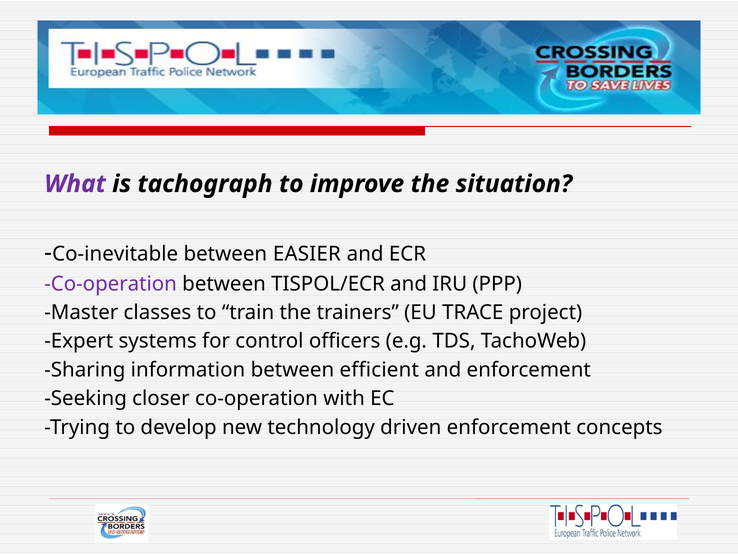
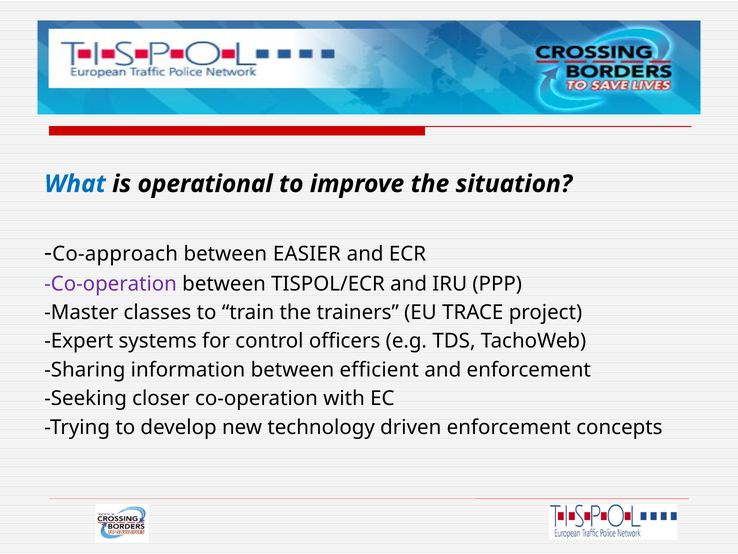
What colour: purple -> blue (75, 184)
tachograph: tachograph -> operational (205, 184)
Co-inevitable: Co-inevitable -> Co-approach (115, 254)
